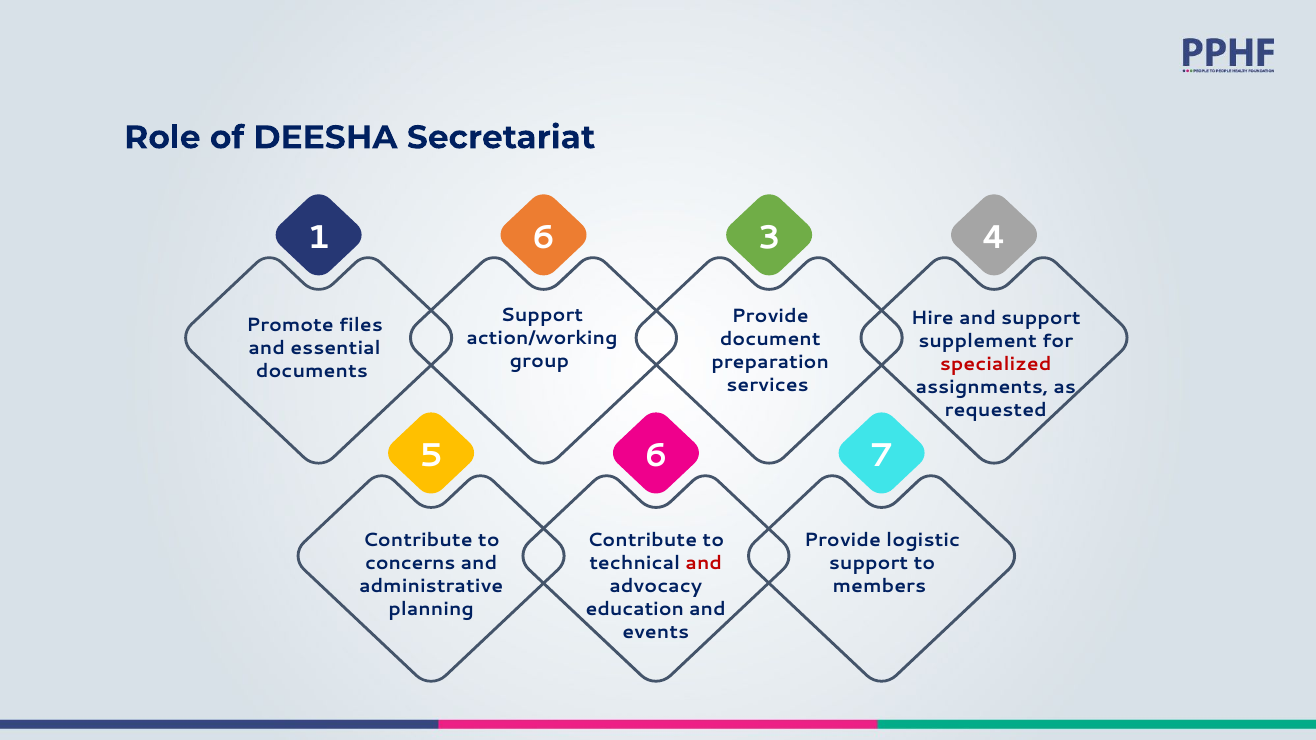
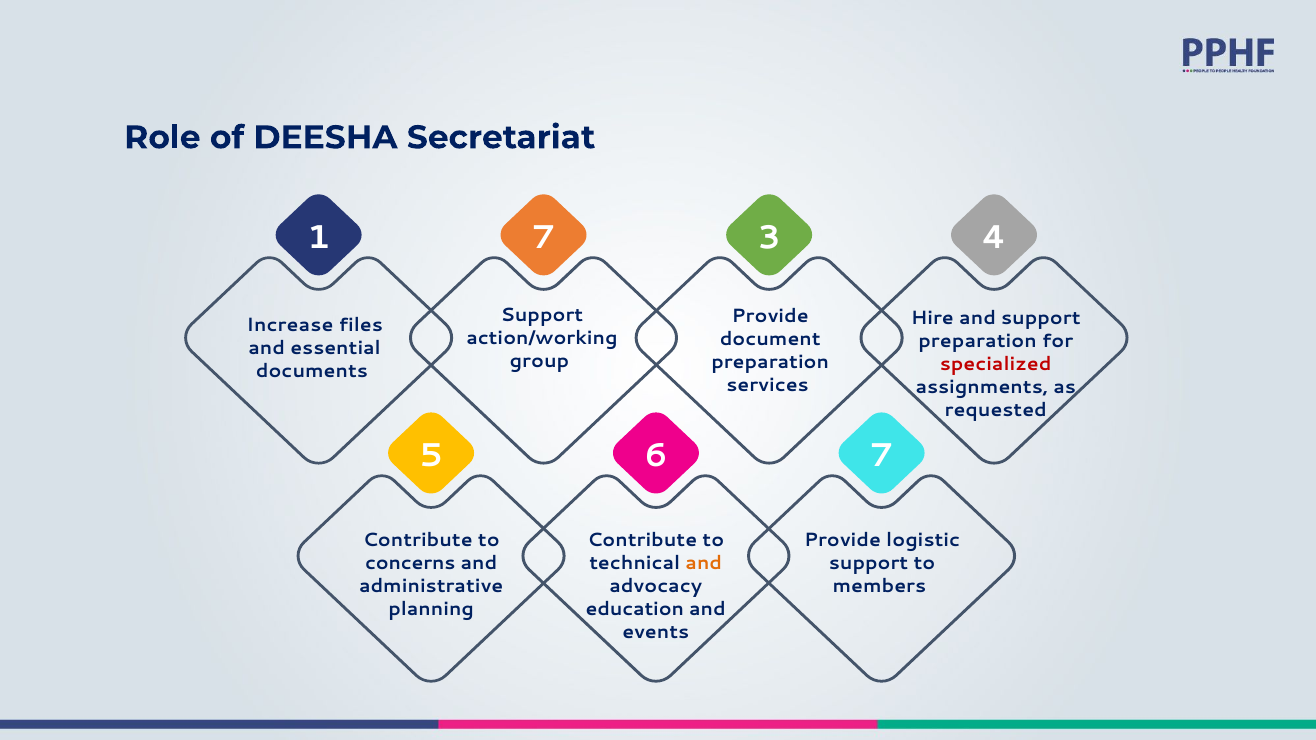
1 6: 6 -> 7 (544, 237)
Promote: Promote -> Increase (290, 326)
supplement: supplement -> preparation (978, 341)
and colour: red -> orange (704, 563)
